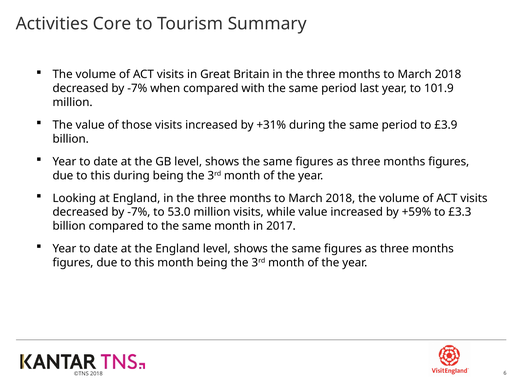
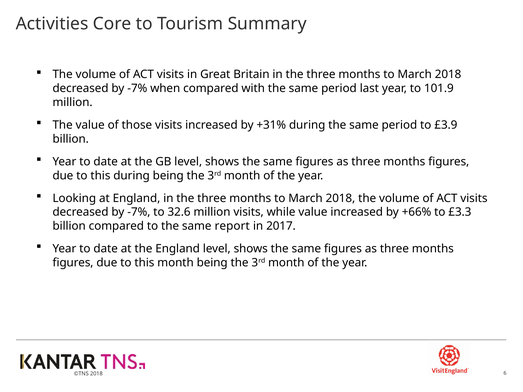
53.0: 53.0 -> 32.6 (179, 212)
+59%: +59% -> +66% (417, 212)
same month: month -> report (232, 226)
